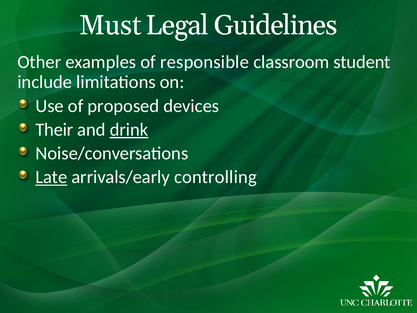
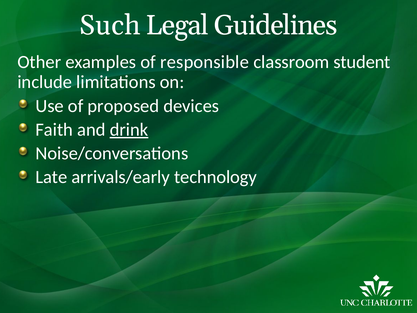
Must: Must -> Such (110, 25)
Their: Their -> Faith (54, 130)
Late underline: present -> none (51, 177)
controlling: controlling -> technology (216, 177)
